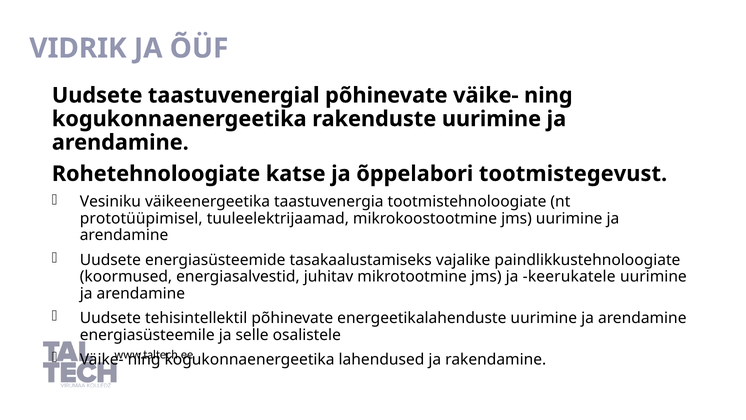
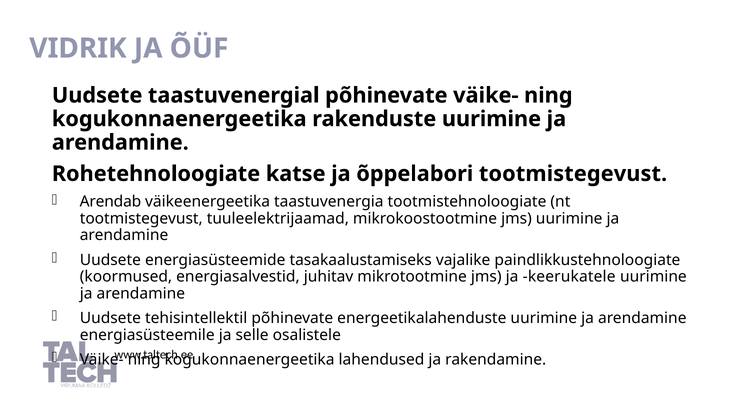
Vesiniku: Vesiniku -> Arendab (110, 202)
prototüüpimisel: prototüüpimisel -> tootmistegevust (141, 218)
